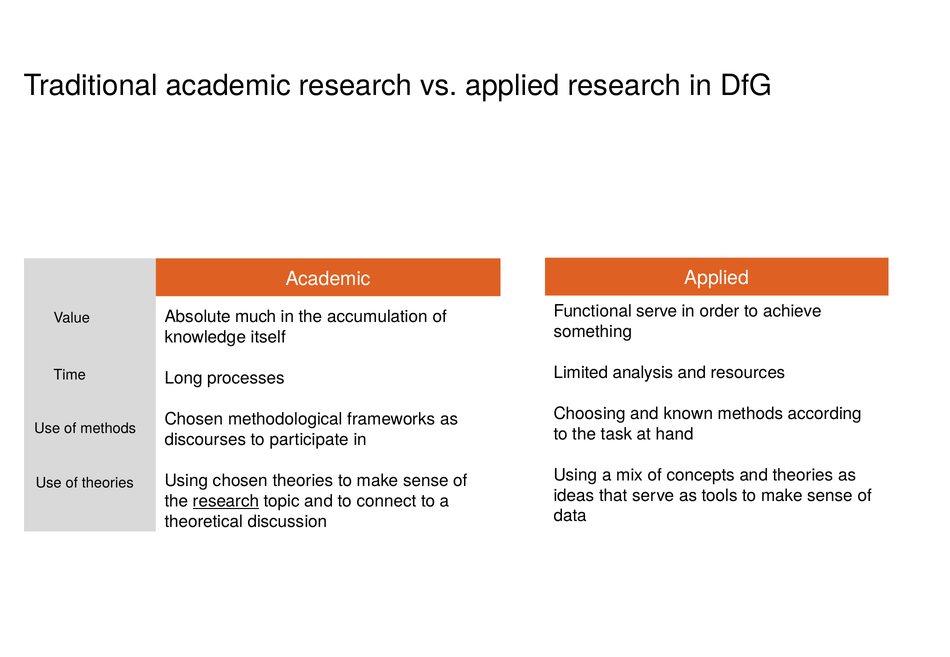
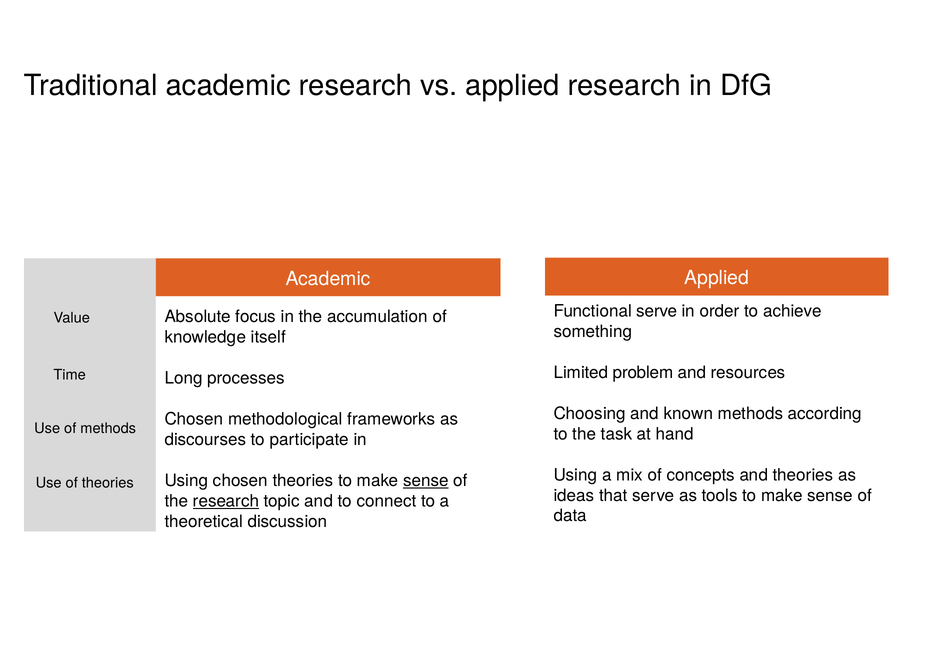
much: much -> focus (256, 317)
analysis: analysis -> problem (643, 373)
sense underline: none -> present (426, 481)
